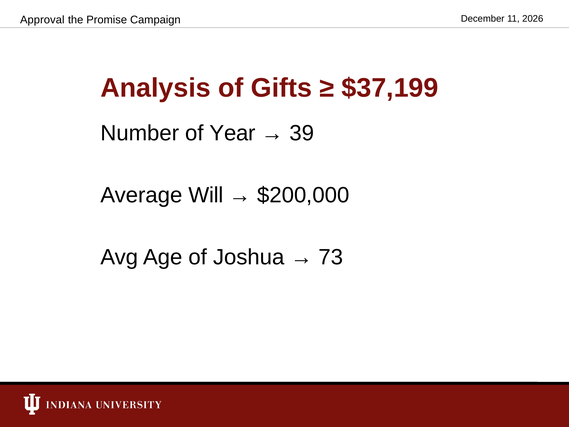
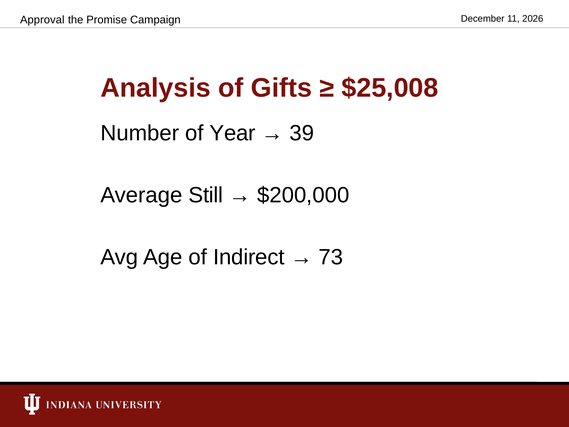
$37,199: $37,199 -> $25,008 (390, 88)
Will: Will -> Still (206, 195)
Joshua: Joshua -> Indirect (249, 257)
